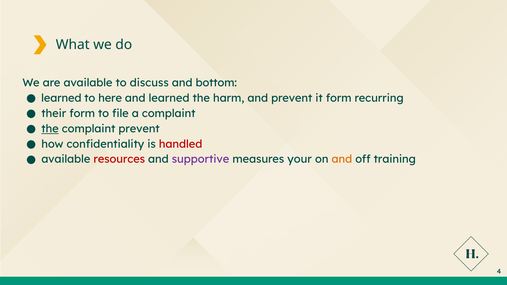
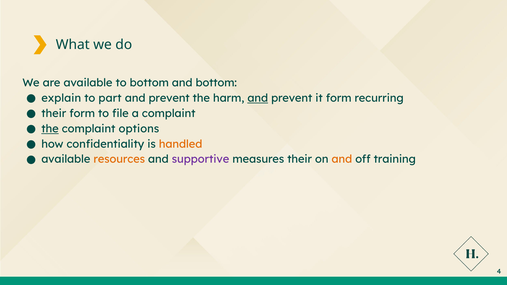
to discuss: discuss -> bottom (149, 83)
learned: learned -> explain (61, 98)
here: here -> part (110, 98)
learned: learned -> prevent (169, 98)
and underline: none -> present (258, 98)
complaint prevent: prevent -> options (139, 129)
handled colour: red -> orange (181, 144)
resources colour: red -> orange (119, 159)
measures your: your -> their (300, 159)
